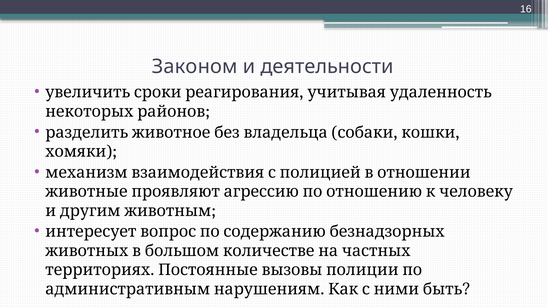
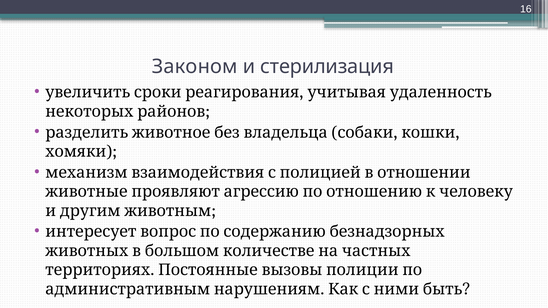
деятельности: деятельности -> стерилизация (327, 67)
